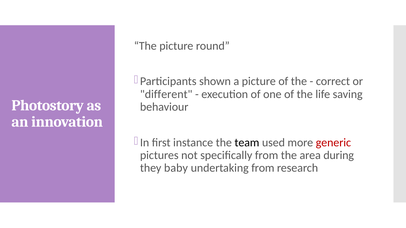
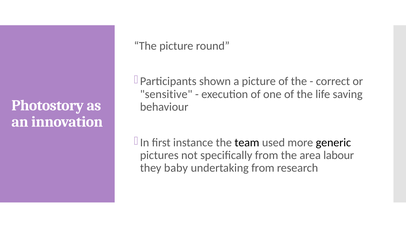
different: different -> sensitive (166, 94)
generic colour: red -> black (333, 143)
during: during -> labour (339, 156)
